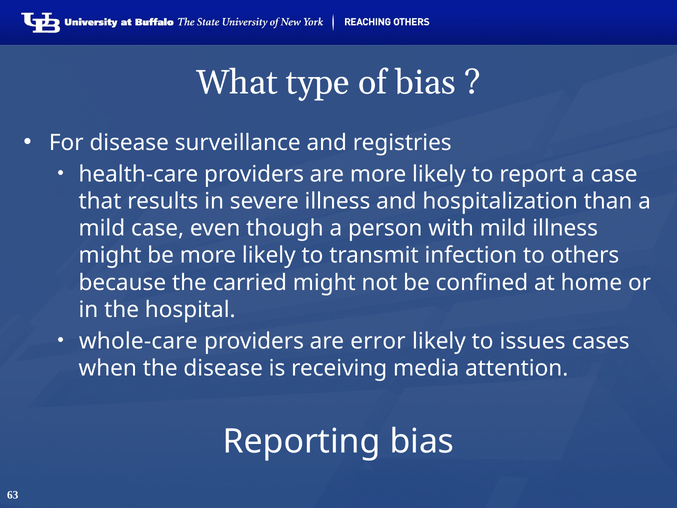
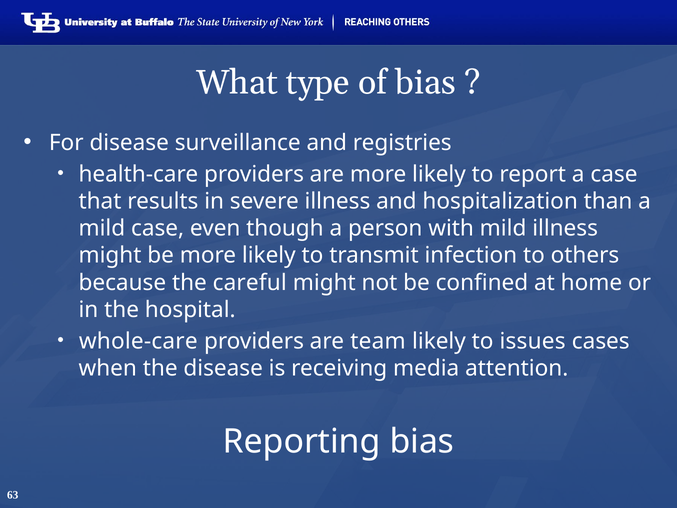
carried: carried -> careful (250, 282)
error: error -> team (378, 341)
